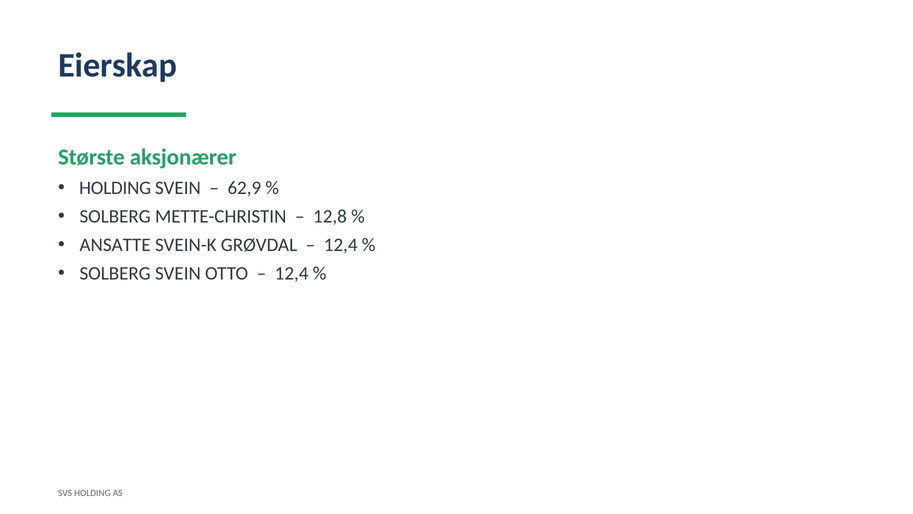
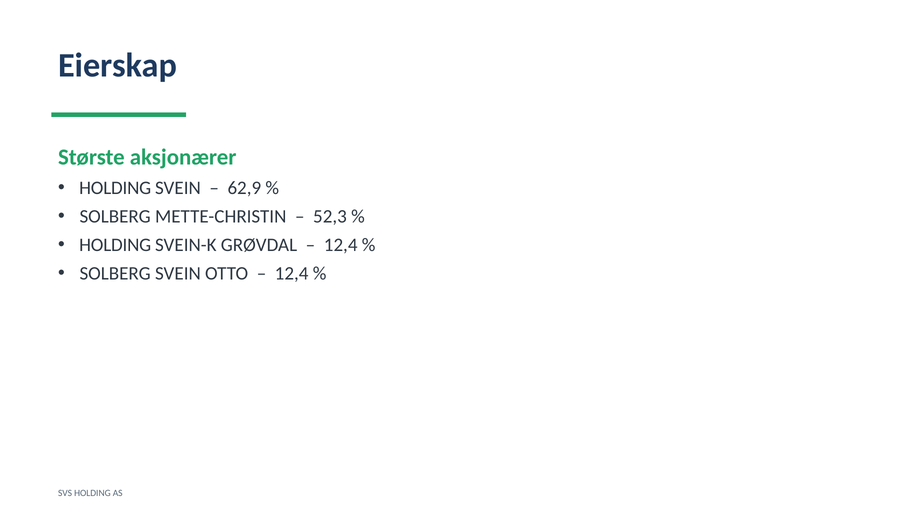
12,8: 12,8 -> 52,3 (330, 216)
ANSATTE: ANSATTE -> HOLDING (115, 245)
